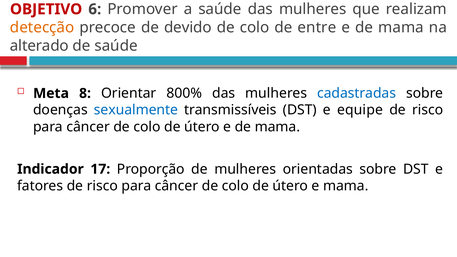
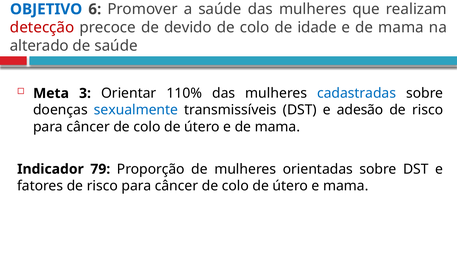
OBJETIVO colour: red -> blue (46, 9)
detecção colour: orange -> red (42, 28)
entre: entre -> idade (317, 28)
8: 8 -> 3 (85, 93)
800%: 800% -> 110% (184, 93)
equipe: equipe -> adesão (360, 110)
17: 17 -> 79 (100, 169)
